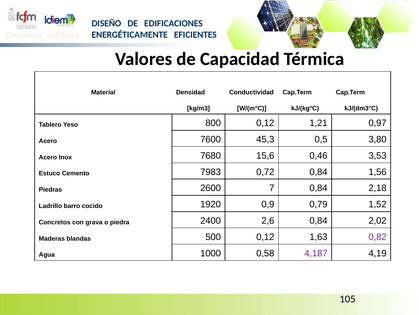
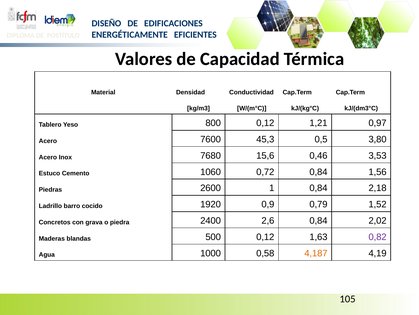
7983: 7983 -> 1060 (211, 172)
7: 7 -> 1 (272, 188)
4,187 colour: purple -> orange (316, 253)
